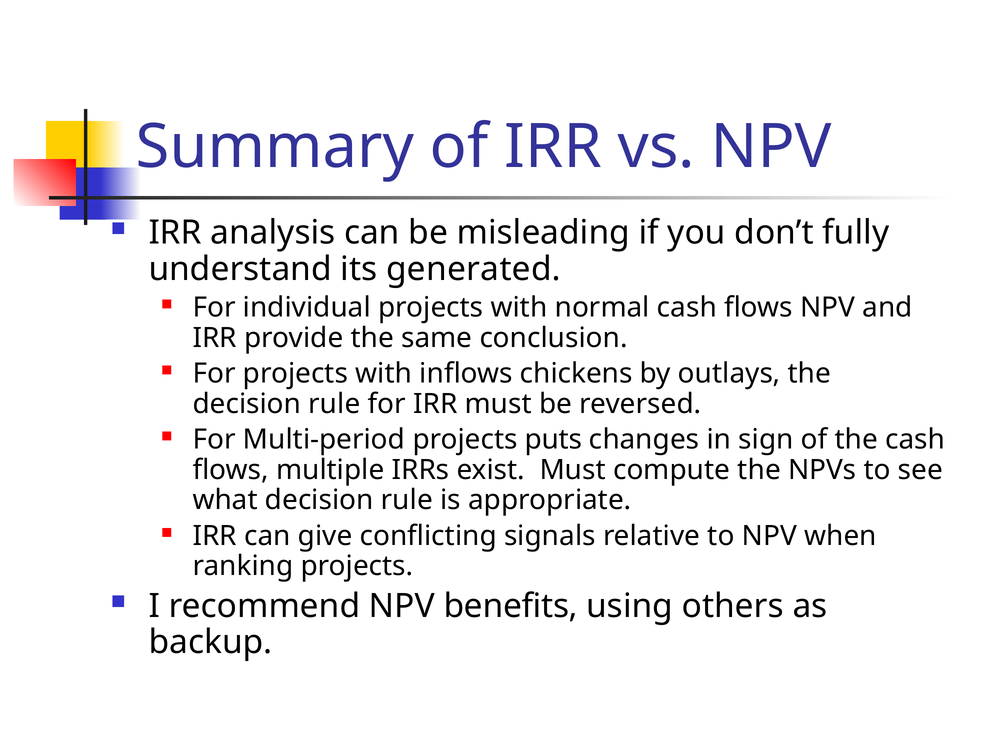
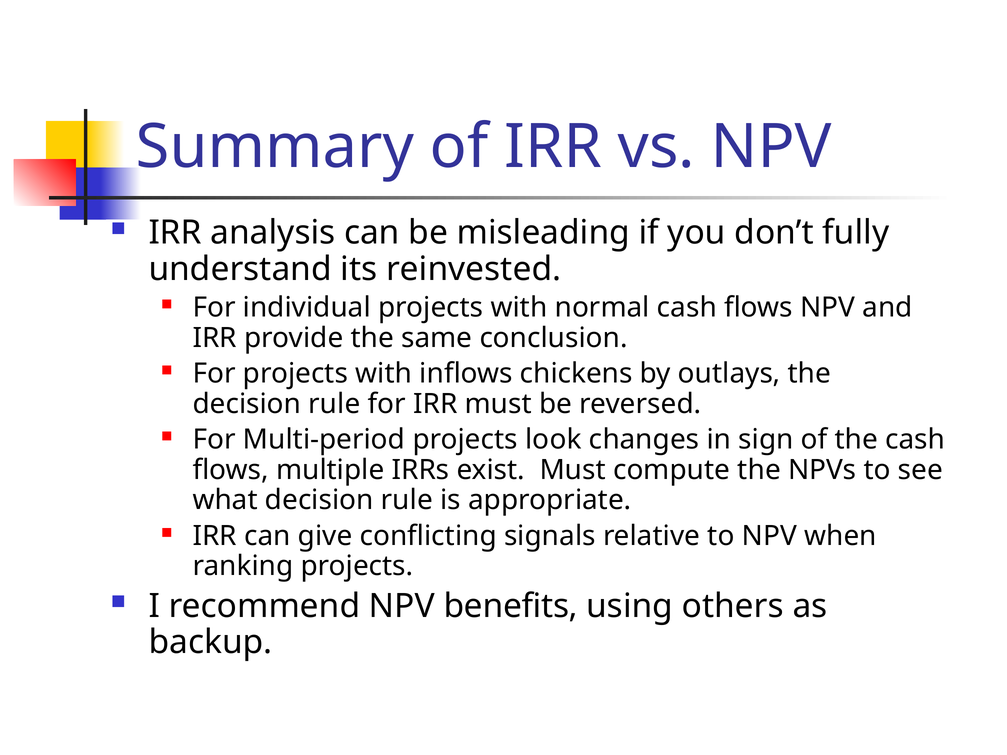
generated: generated -> reinvested (474, 269)
puts: puts -> look (553, 440)
